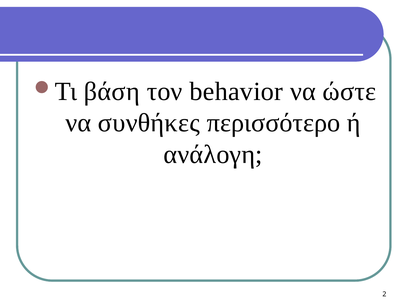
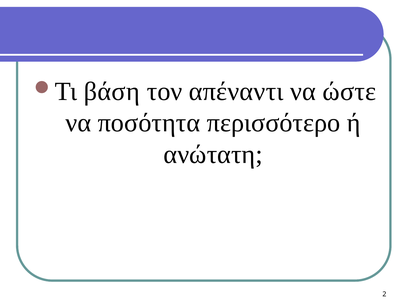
behavior: behavior -> απέναντι (236, 92)
συνθήκες: συνθήκες -> ποσότητα (149, 123)
ανάλογη: ανάλογη -> ανώτατη (213, 155)
